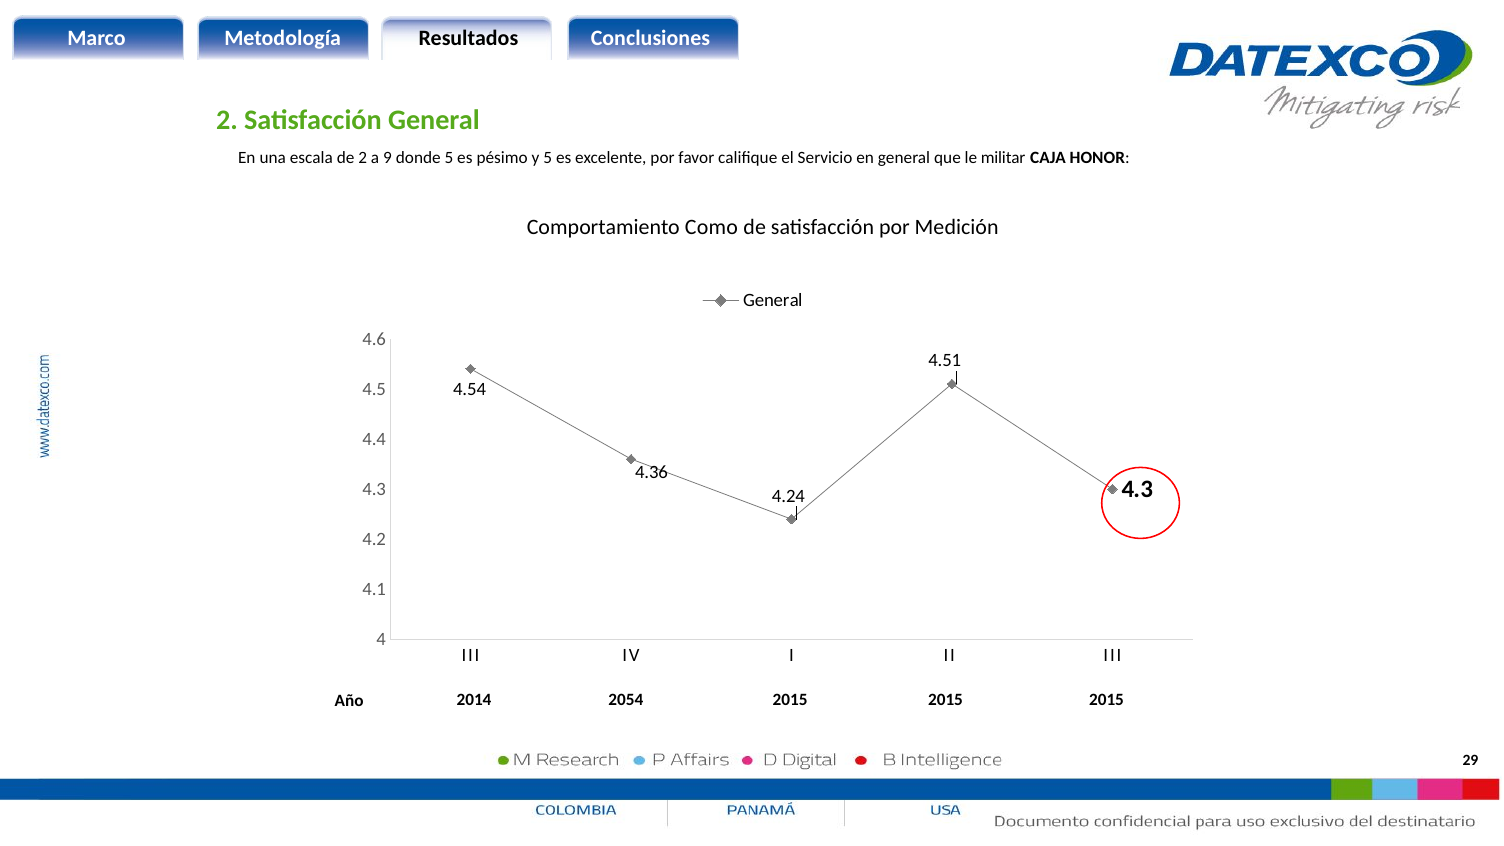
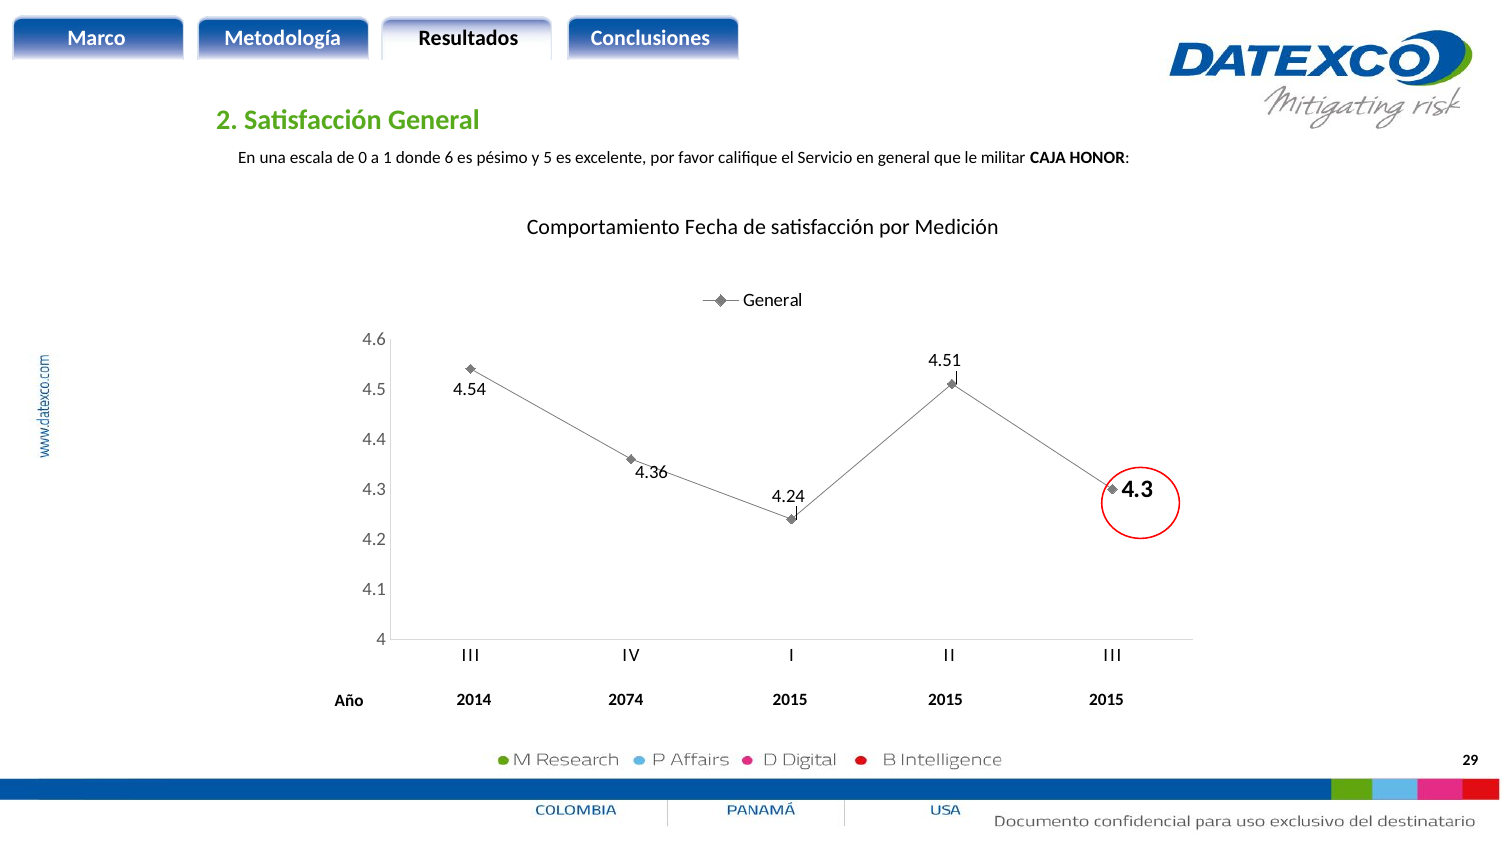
de 2: 2 -> 0 (363, 158)
9: 9 -> 1 (387, 158)
donde 5: 5 -> 6 (449, 158)
Como: Como -> Fecha (711, 228)
2054: 2054 -> 2074 (626, 700)
